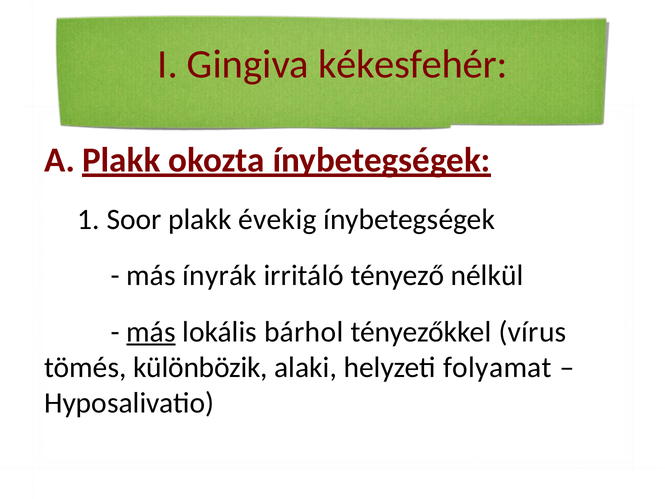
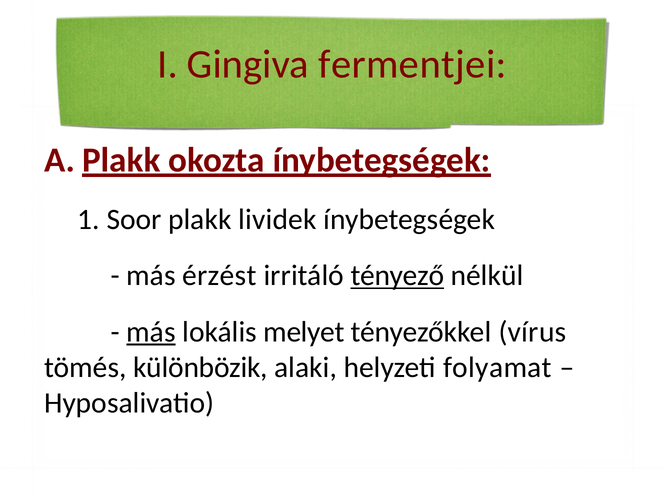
kékesfehér: kékesfehér -> fermentjei (412, 64)
évekig: évekig -> lividek (277, 219)
ínyrák: ínyrák -> érzést (220, 275)
tényező underline: none -> present (397, 275)
bárhol: bárhol -> melyet (304, 332)
